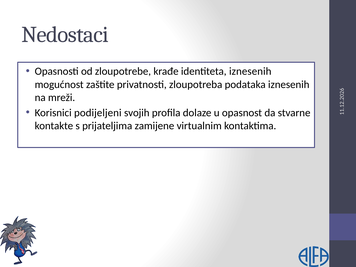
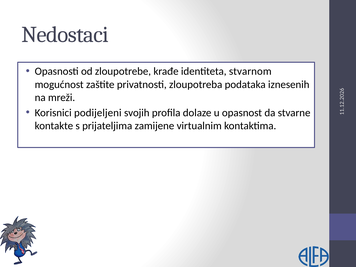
identiteta iznesenih: iznesenih -> stvarnom (250, 71)
